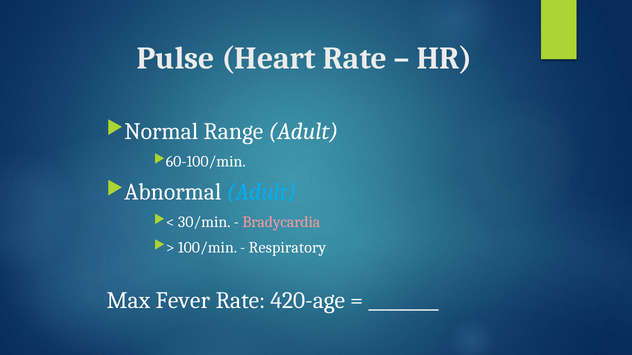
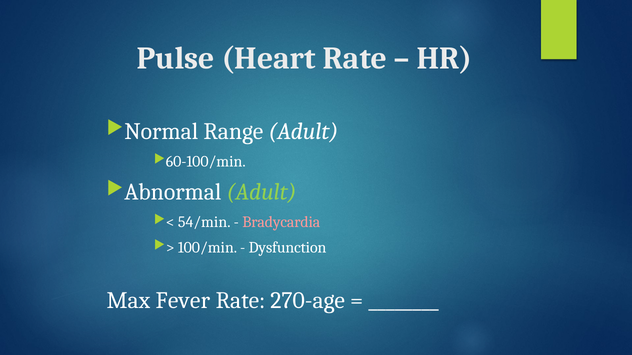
Adult colour: light blue -> light green (262, 192)
30/min: 30/min -> 54/min (204, 222)
Respiratory: Respiratory -> Dysfunction (288, 248)
420-age: 420-age -> 270-age (308, 301)
